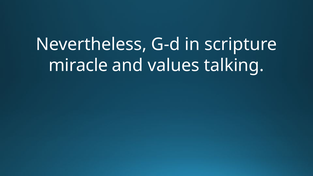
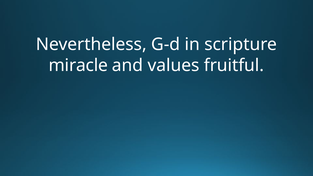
talking: talking -> fruitful (234, 65)
